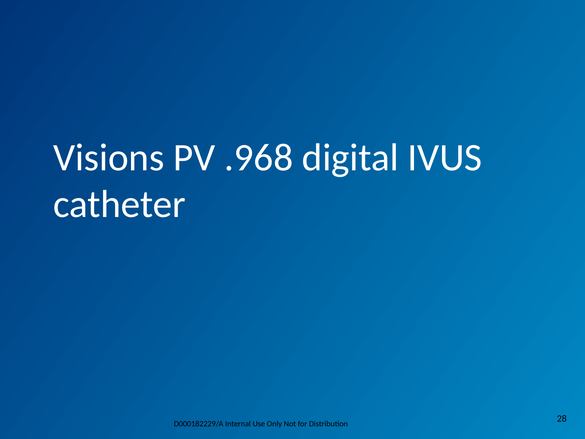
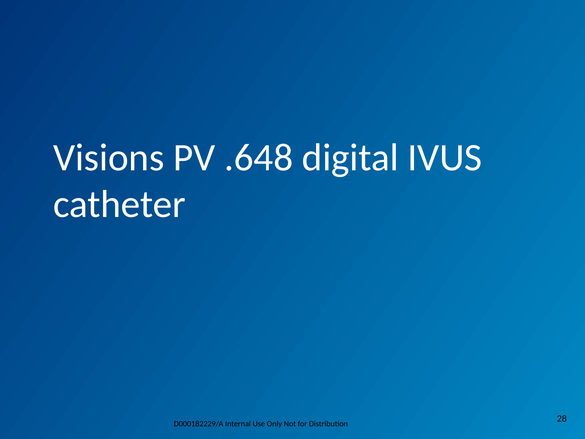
.968: .968 -> .648 (259, 157)
